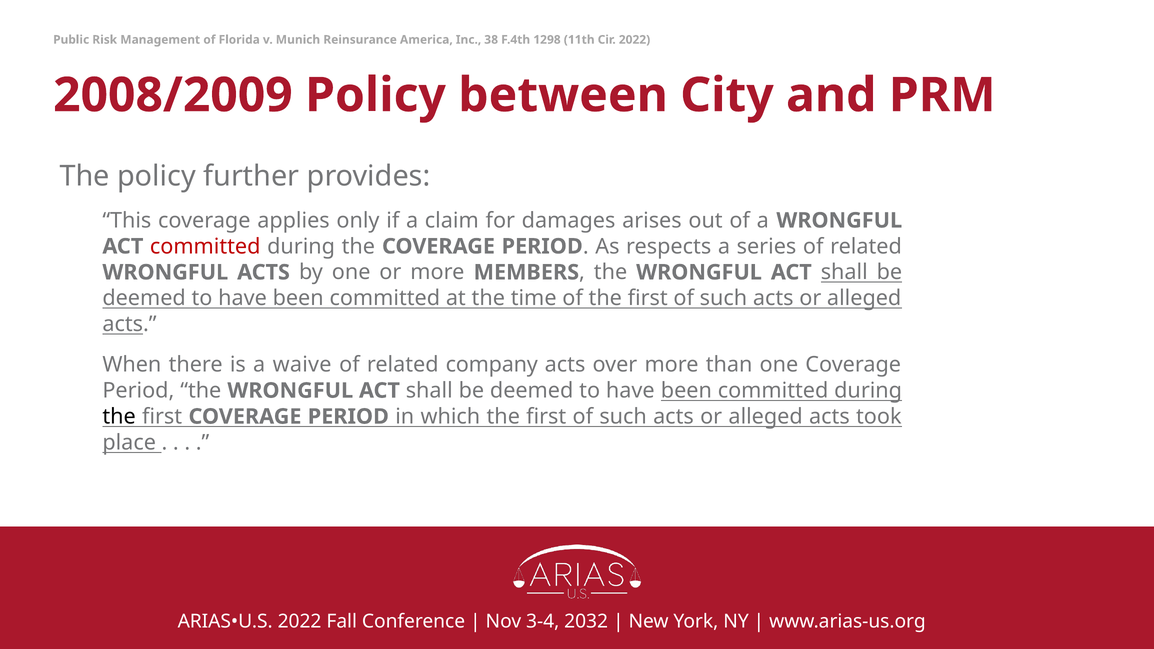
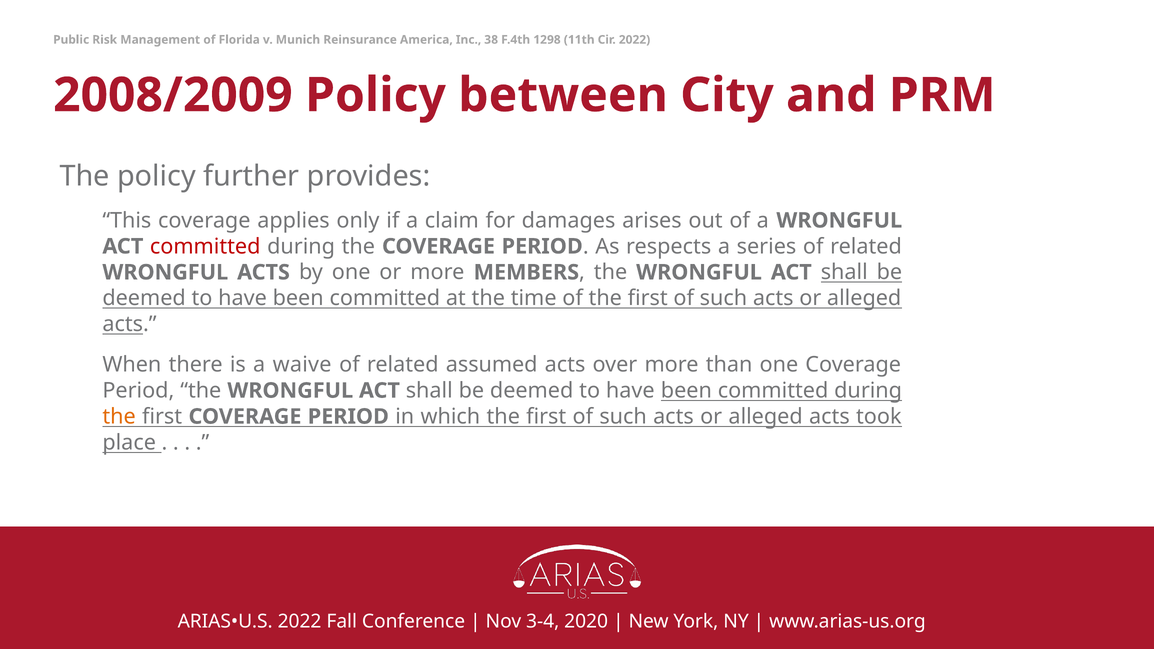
company: company -> assumed (492, 365)
the colour: black -> orange (119, 417)
2032: 2032 -> 2020 (586, 621)
